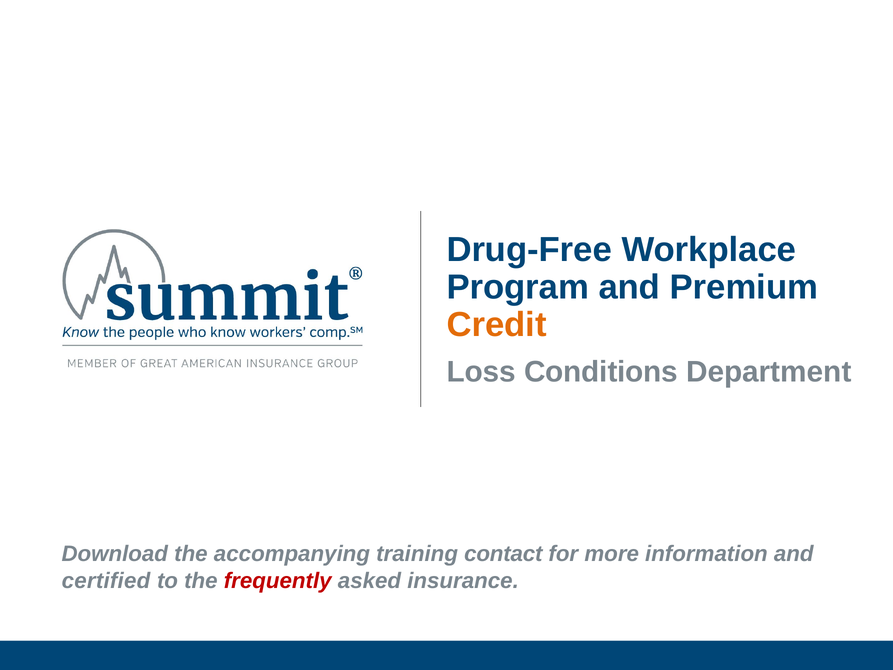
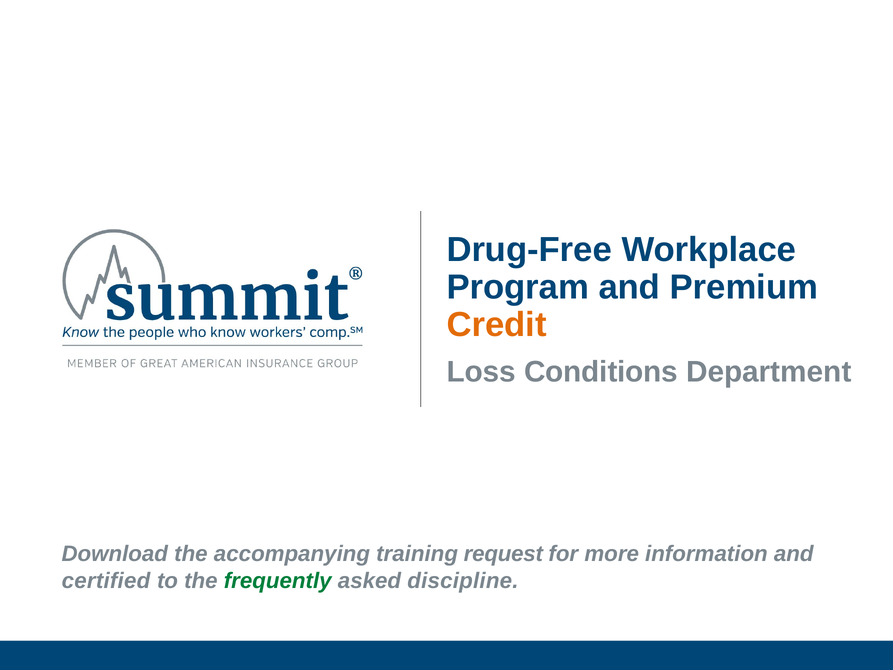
contact: contact -> request (503, 554)
frequently colour: red -> green (278, 581)
insurance: insurance -> discipline (463, 581)
